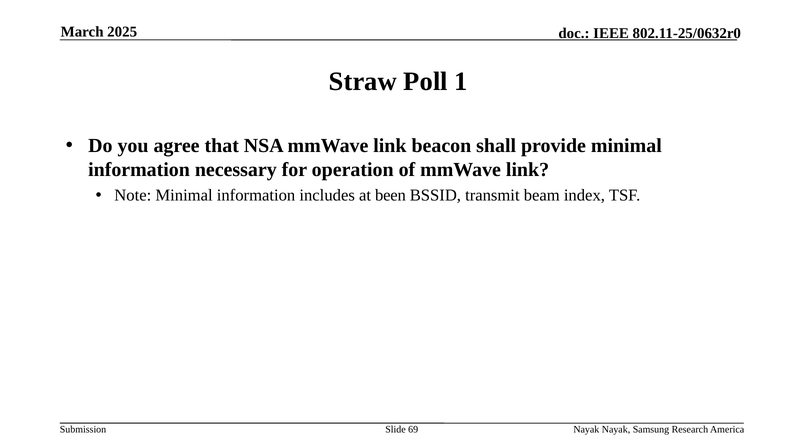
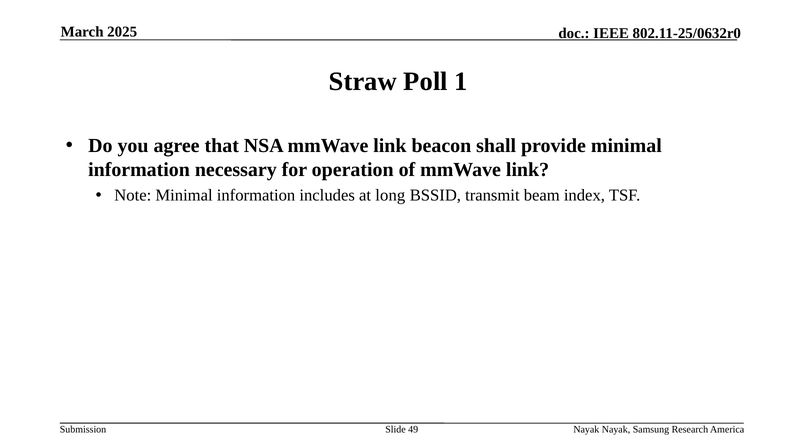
been: been -> long (390, 196)
69: 69 -> 49 (413, 430)
